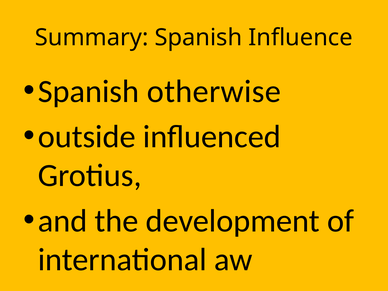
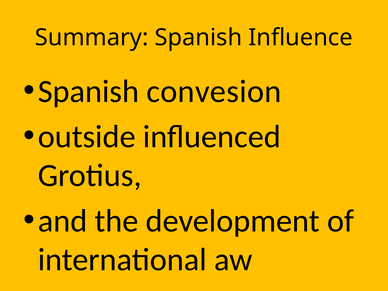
otherwise: otherwise -> convesion (214, 92)
